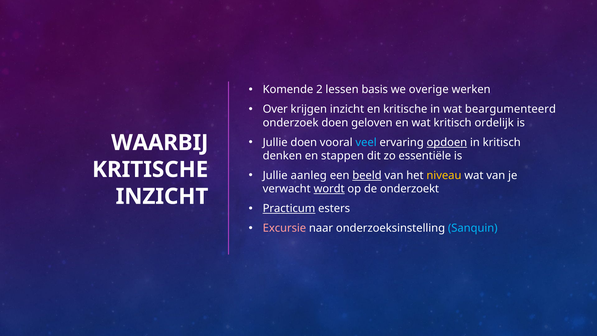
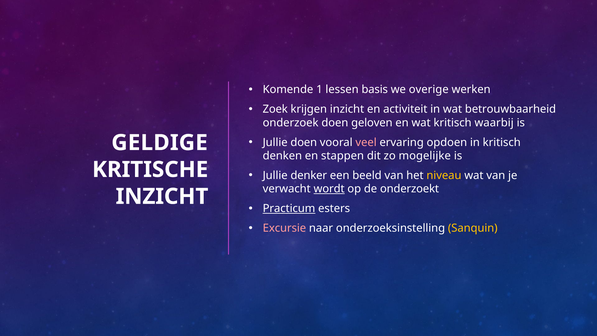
2: 2 -> 1 (319, 90)
Over: Over -> Zoek (275, 109)
en kritische: kritische -> activiteit (405, 109)
beargumenteerd: beargumenteerd -> betrouwbaarheid (511, 109)
ordelijk: ordelijk -> waarbij (494, 123)
veel colour: light blue -> pink (366, 142)
opdoen underline: present -> none (447, 142)
WAARBIJ: WAARBIJ -> GELDIGE (160, 143)
essentiële: essentiële -> mogelijke (425, 156)
aanleg: aanleg -> denker (309, 175)
beeld underline: present -> none (367, 175)
Sanquin colour: light blue -> yellow (473, 228)
